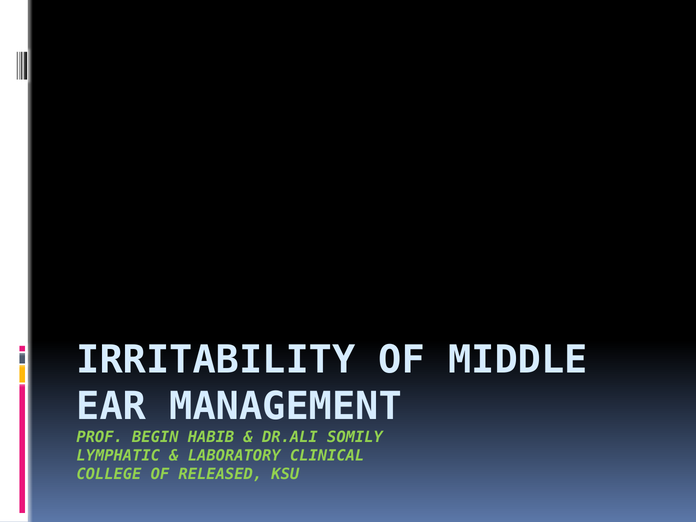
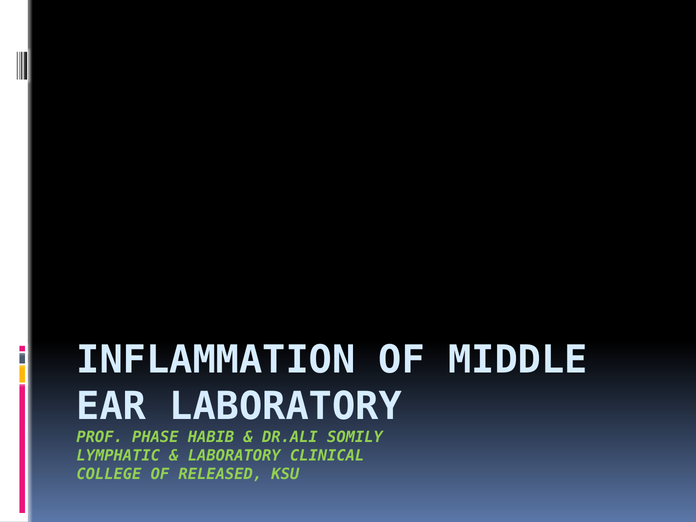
IRRITABILITY: IRRITABILITY -> INFLAMMATION (216, 360)
EAR MANAGEMENT: MANAGEMENT -> LABORATORY (286, 406)
BEGIN: BEGIN -> PHASE (155, 437)
